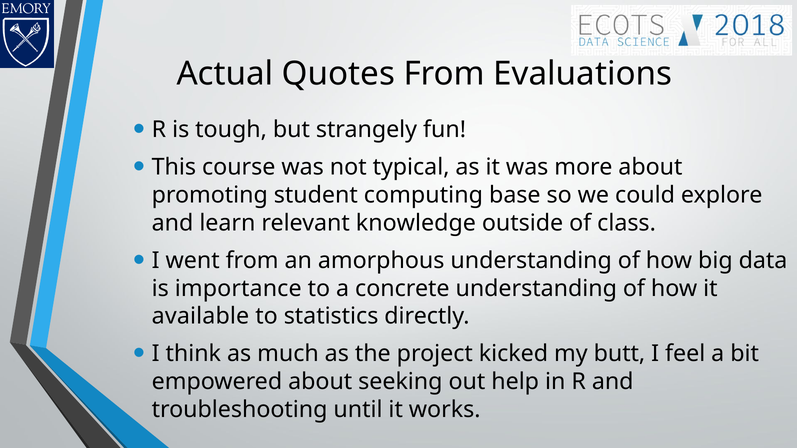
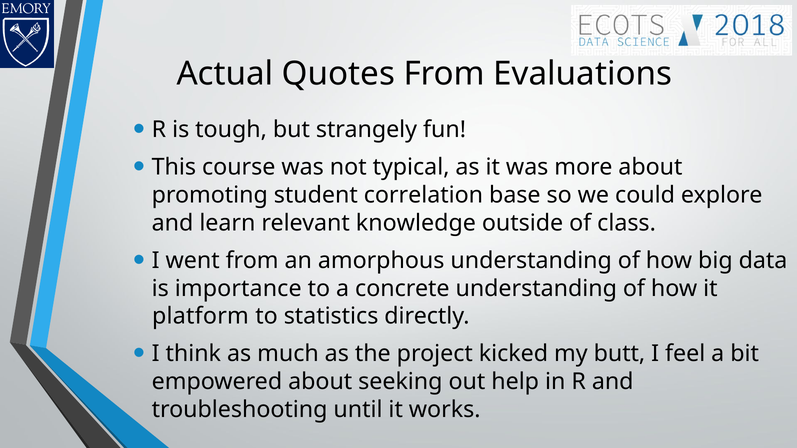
computing: computing -> correlation (423, 195)
available: available -> platform (200, 316)
